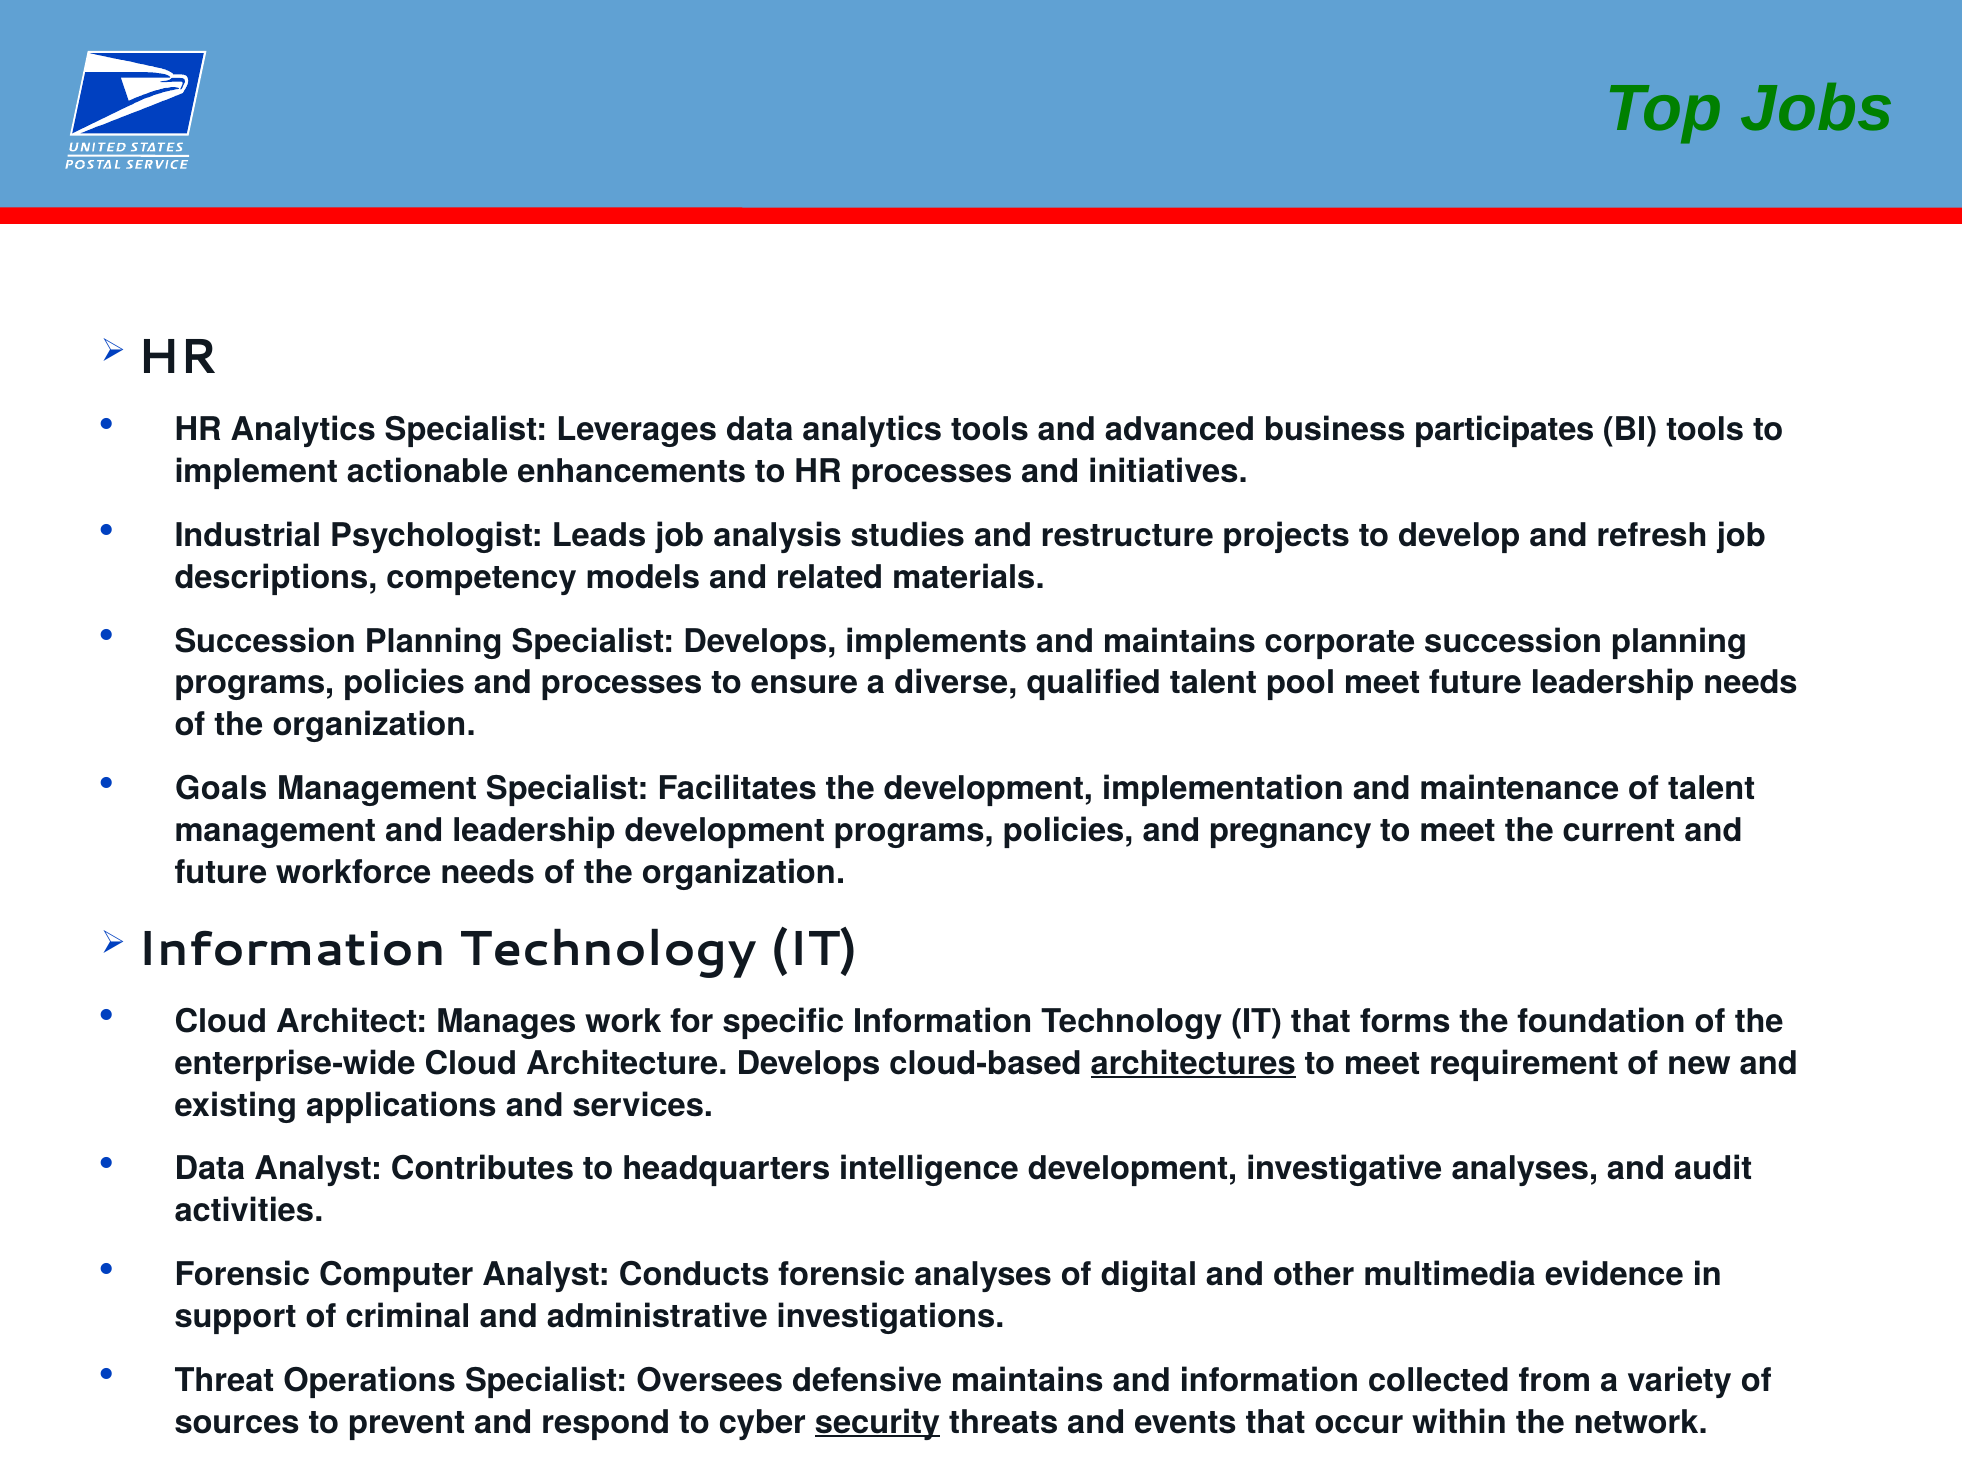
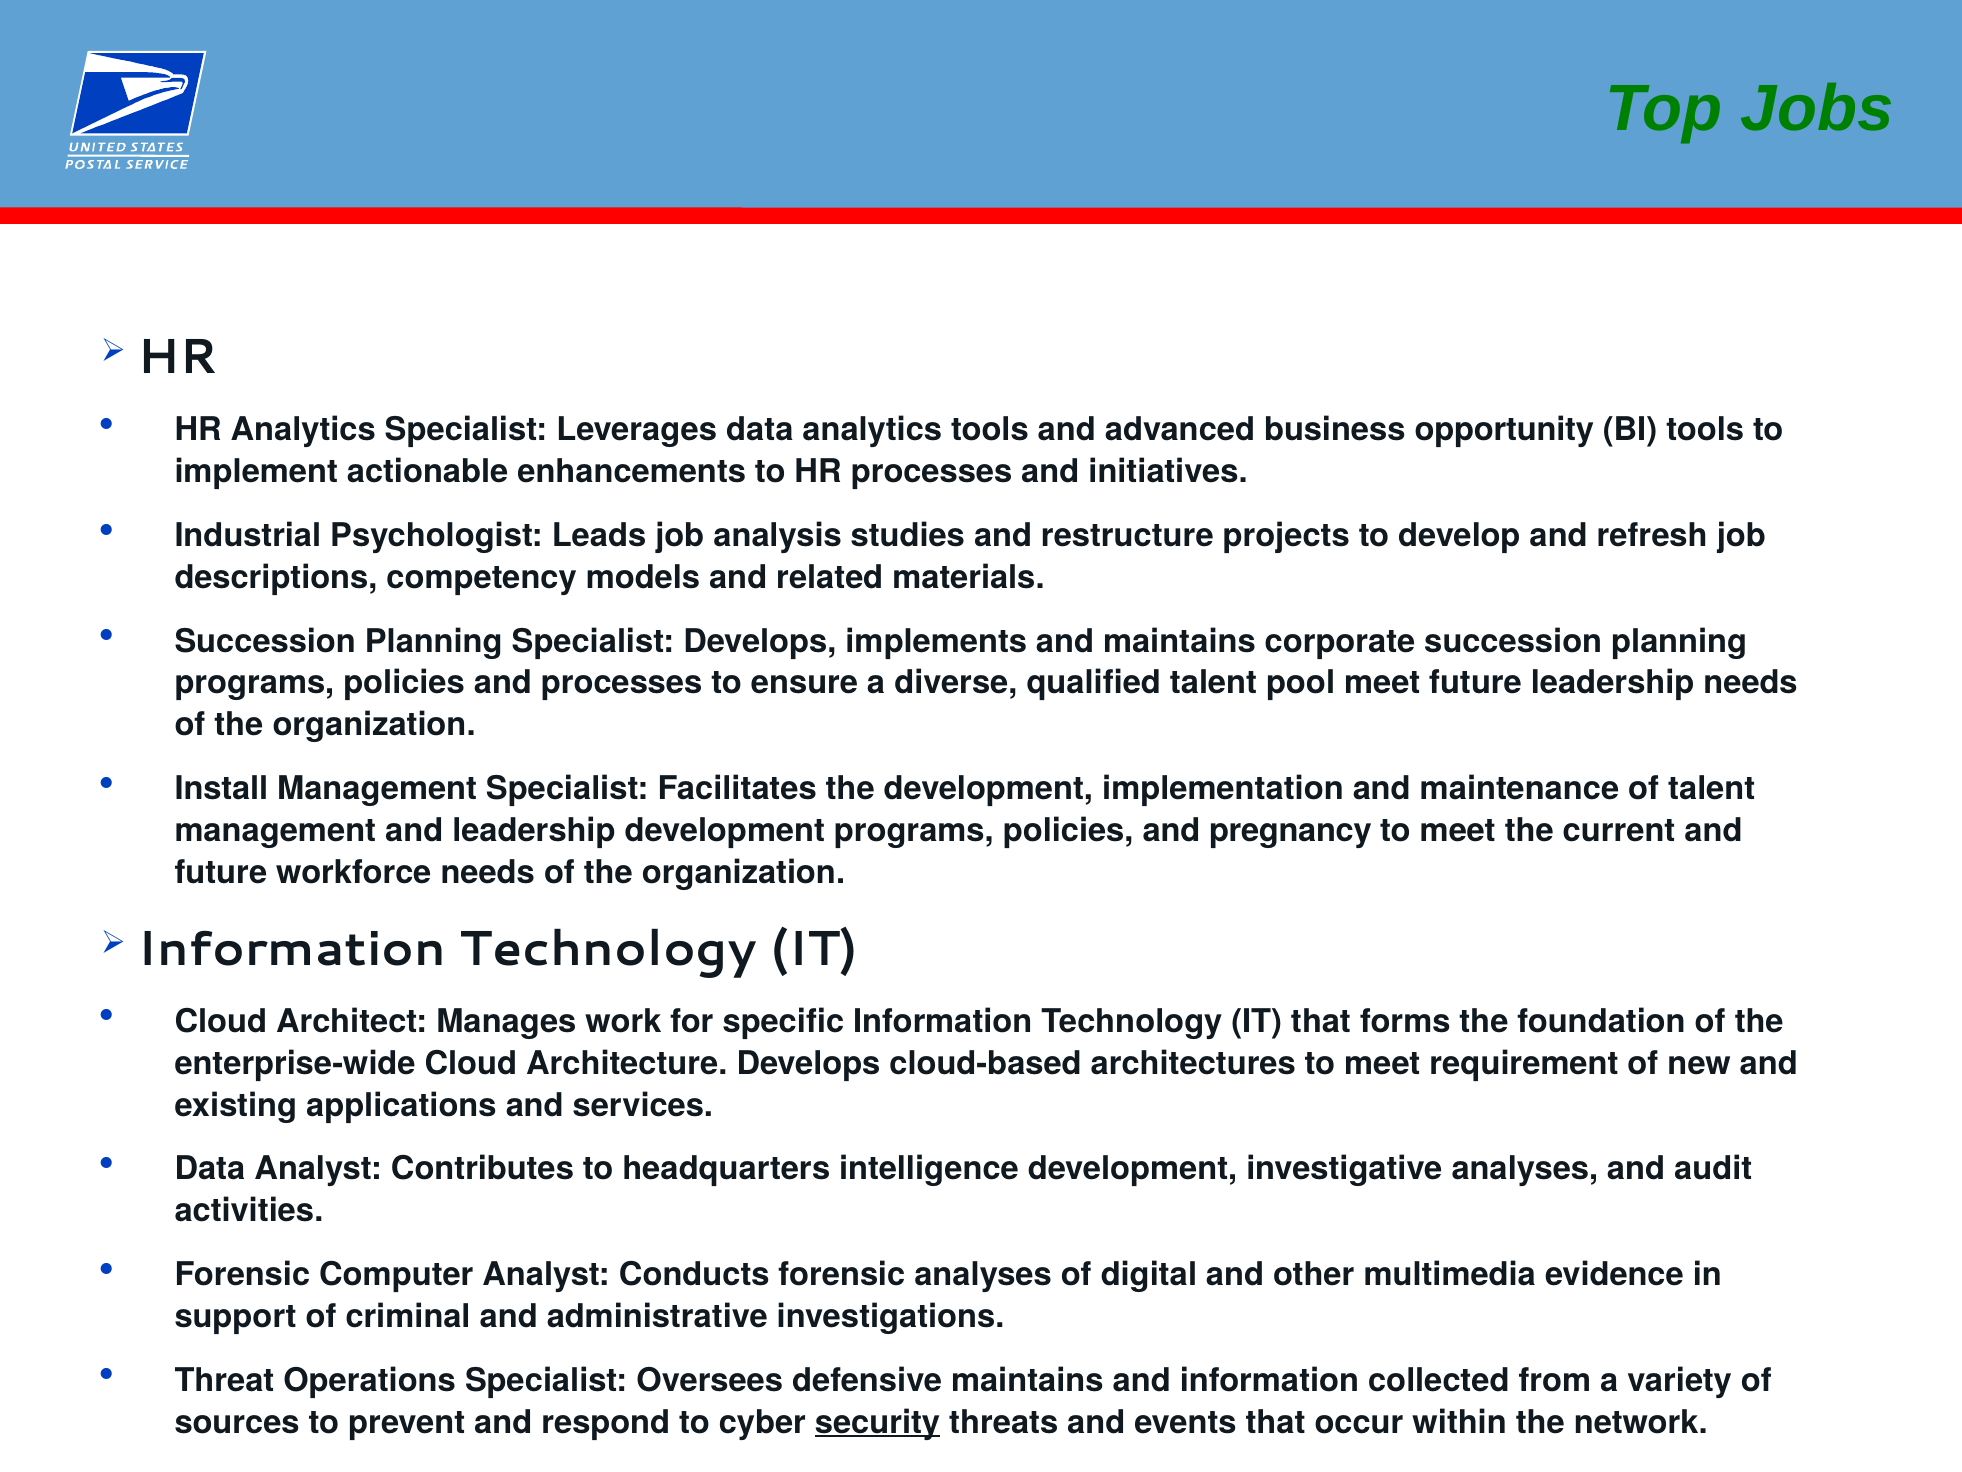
participates: participates -> opportunity (1504, 430)
Goals: Goals -> Install (221, 789)
architectures underline: present -> none (1193, 1063)
